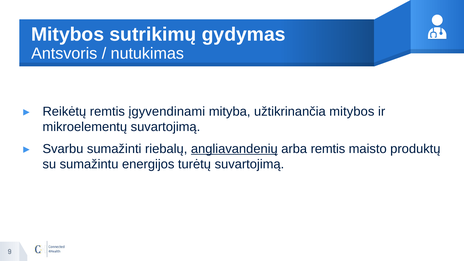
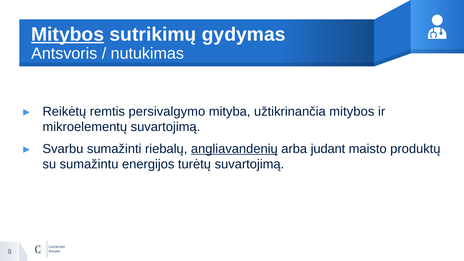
Mitybos underline: none -> present (68, 34)
įgyvendinami: įgyvendinami -> persivalgymo (167, 111)
arba remtis: remtis -> judant (328, 149)
